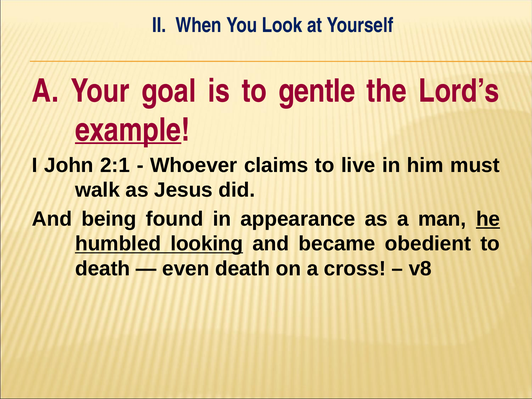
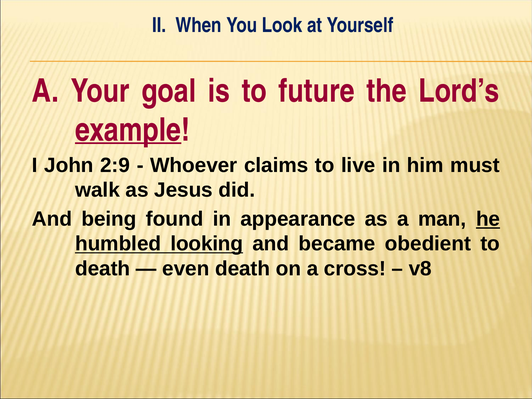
gentle: gentle -> future (317, 91)
2:1: 2:1 -> 2:9 (115, 165)
